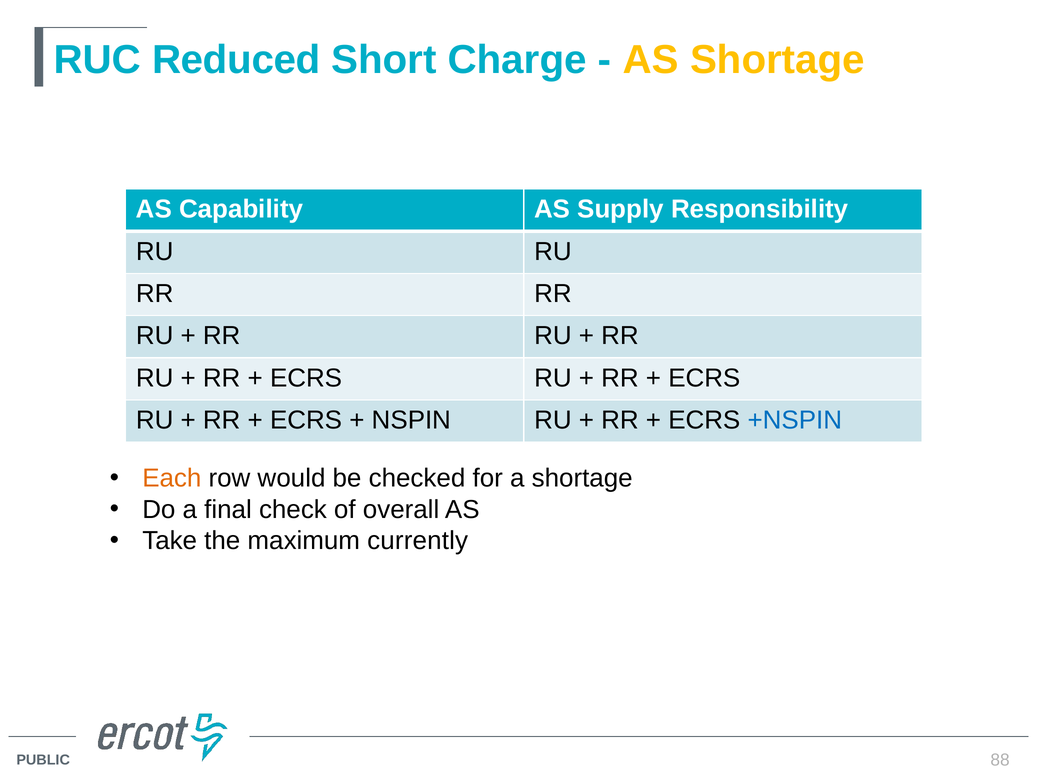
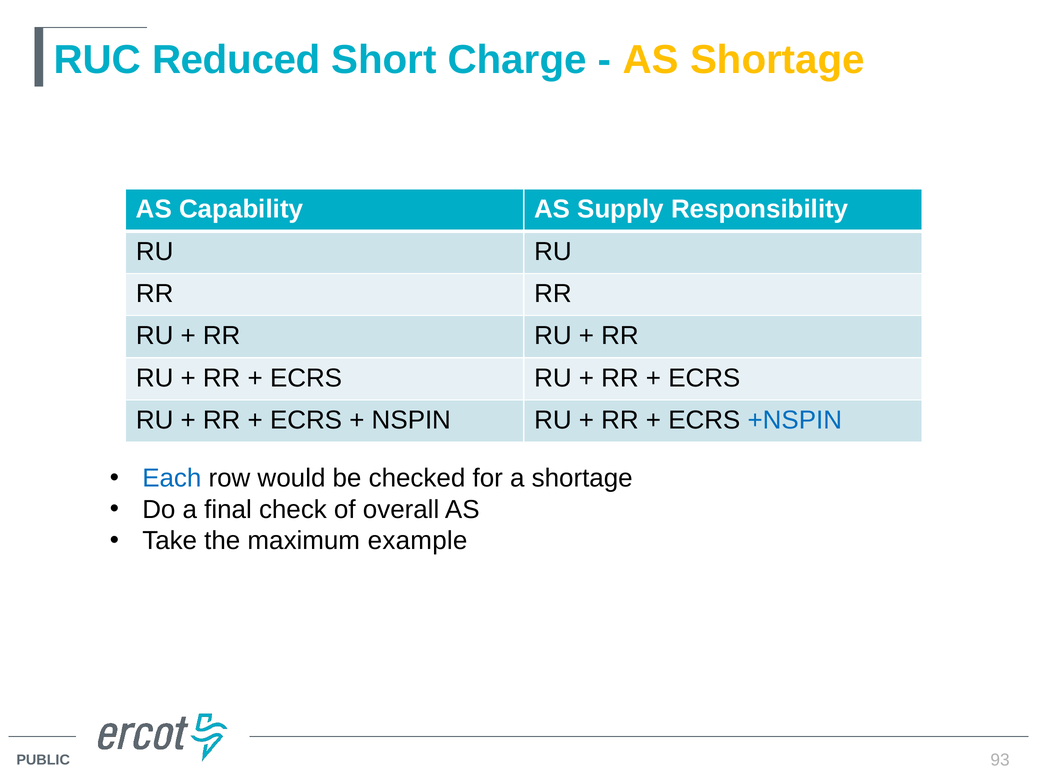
Each colour: orange -> blue (172, 478)
currently: currently -> example (418, 540)
88: 88 -> 93 (1000, 759)
